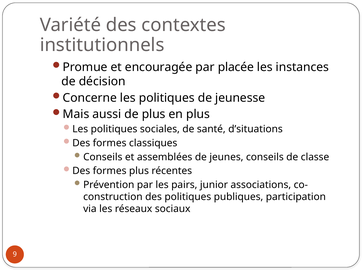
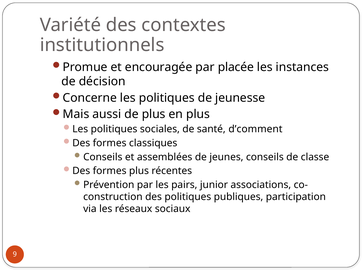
d’situations: d’situations -> d’comment (255, 129)
